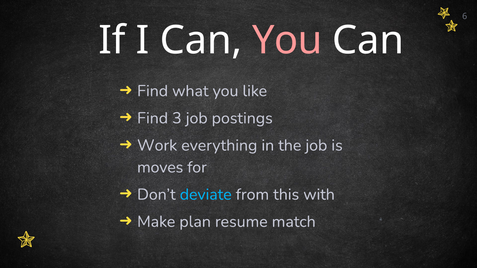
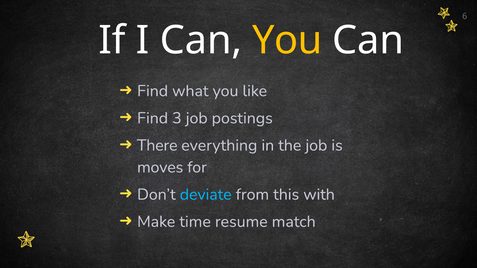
You colour: pink -> yellow (287, 41)
Work: Work -> There (157, 145)
plan: plan -> time (195, 222)
